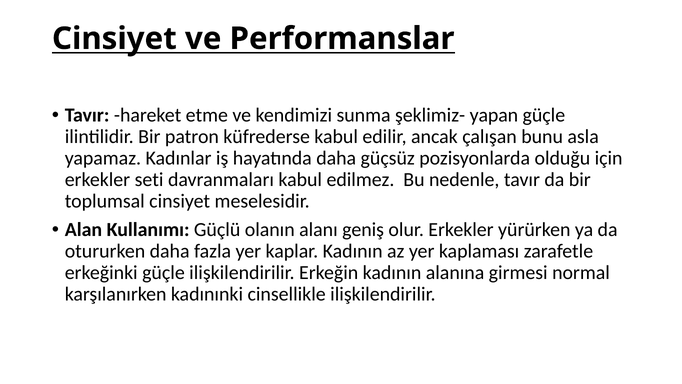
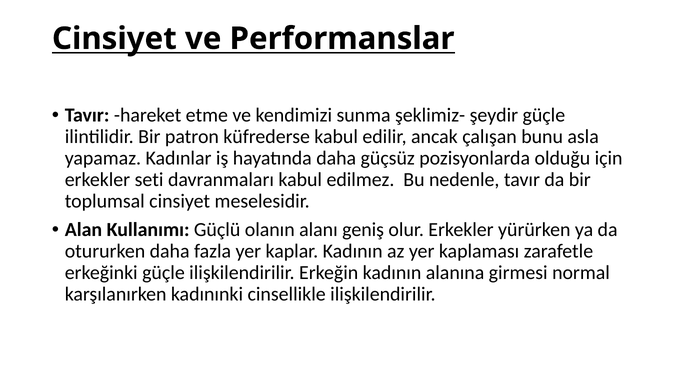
yapan: yapan -> şeydir (494, 115)
